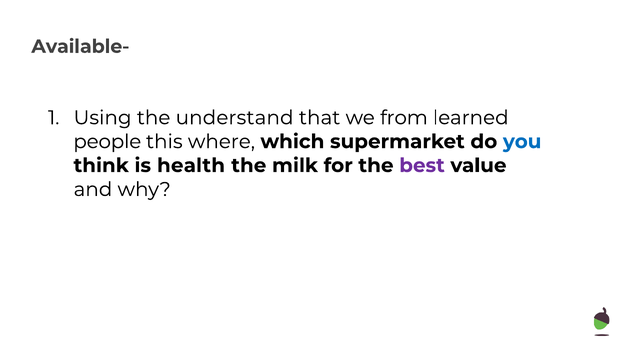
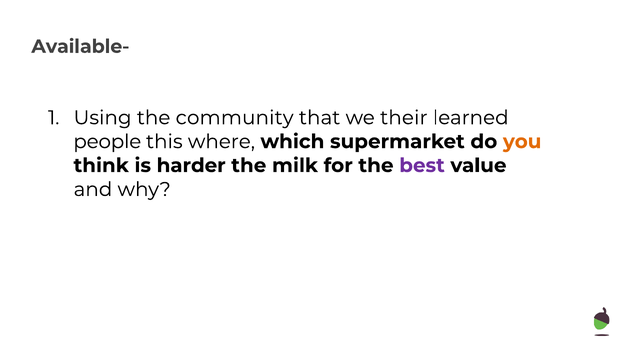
understand: understand -> community (235, 118)
from: from -> their (404, 118)
you colour: blue -> orange (522, 142)
health: health -> harder (191, 166)
